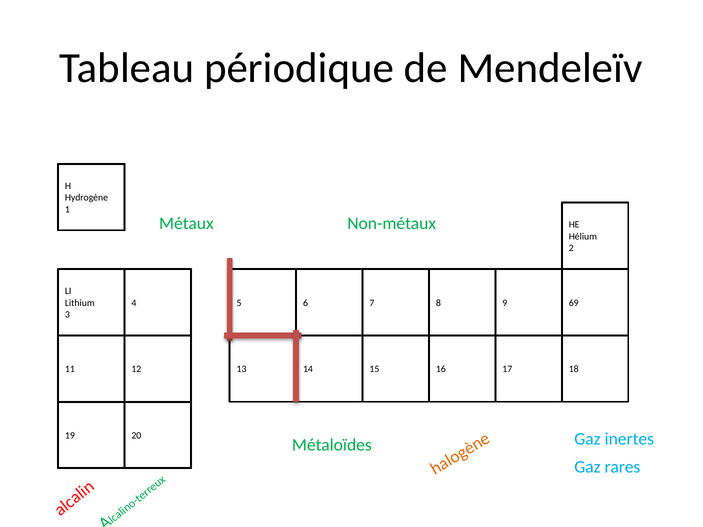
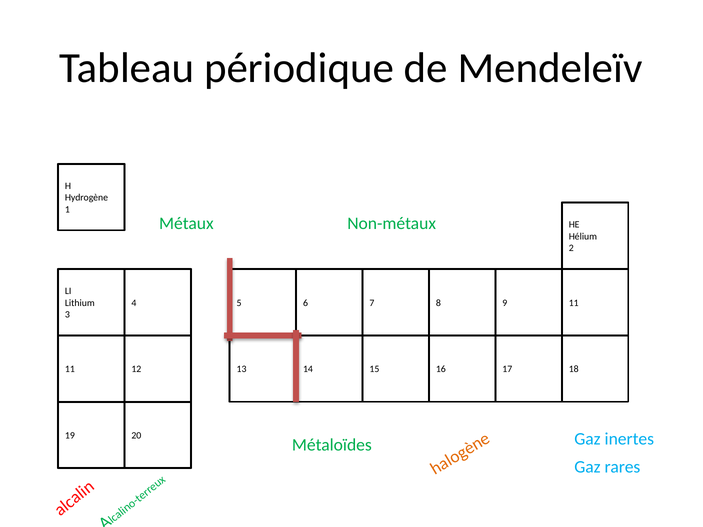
9 69: 69 -> 11 (574, 303)
